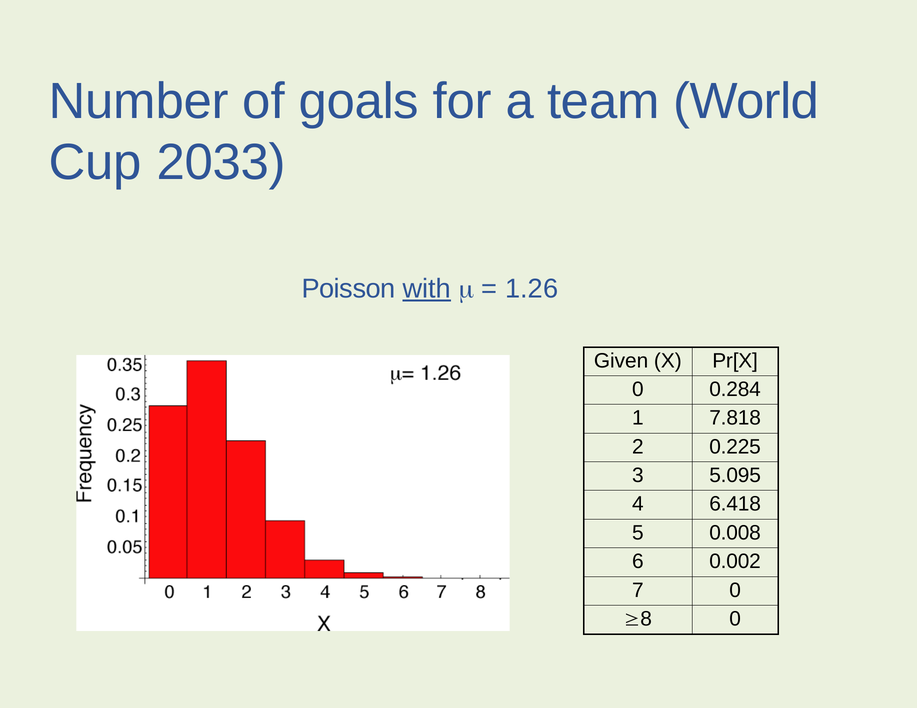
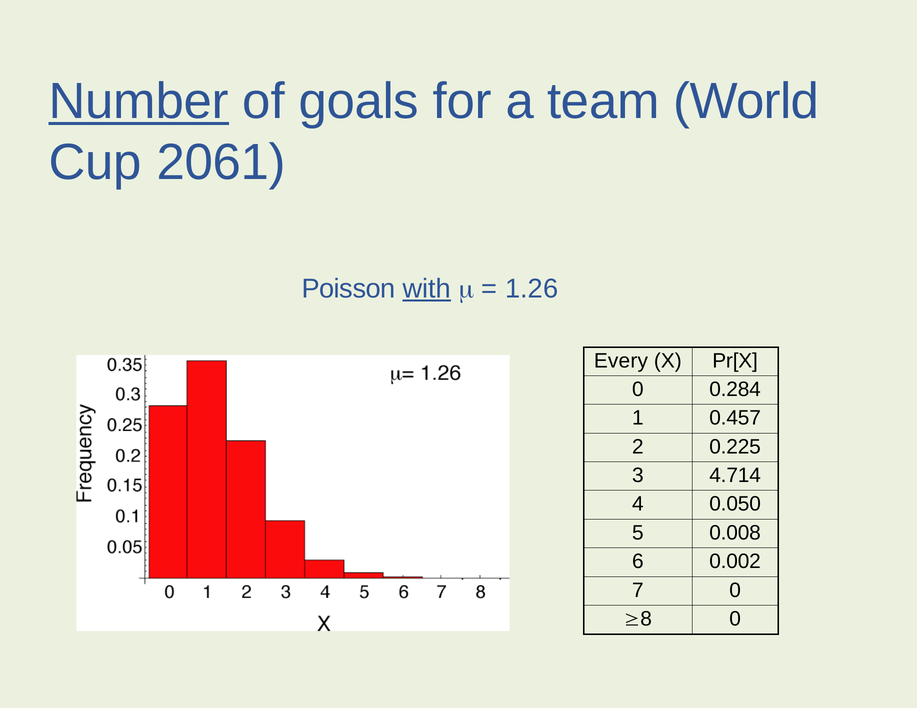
Number underline: none -> present (139, 102)
2033: 2033 -> 2061 (221, 163)
Given: Given -> Every (621, 361)
7.818: 7.818 -> 0.457 (735, 418)
5.095: 5.095 -> 4.714 (735, 476)
6.418: 6.418 -> 0.050 (735, 504)
